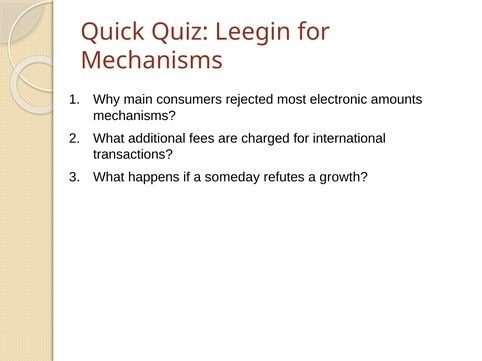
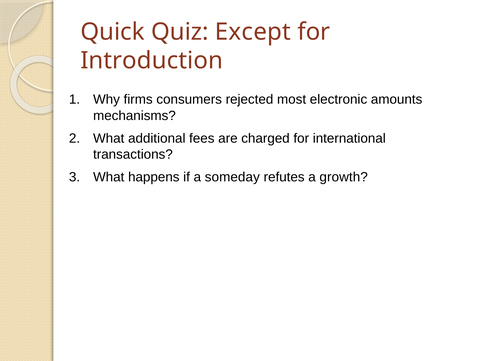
Leegin: Leegin -> Except (253, 32)
Mechanisms: Mechanisms -> Introduction (152, 61)
main: main -> firms (138, 100)
